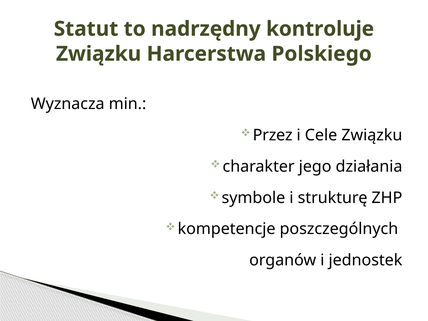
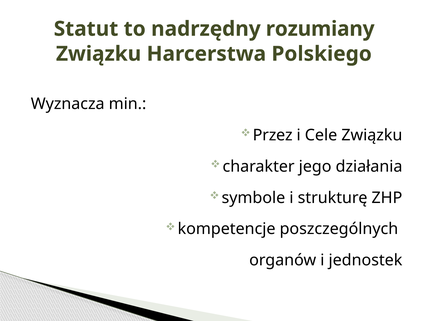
kontroluje: kontroluje -> rozumiany (320, 29)
